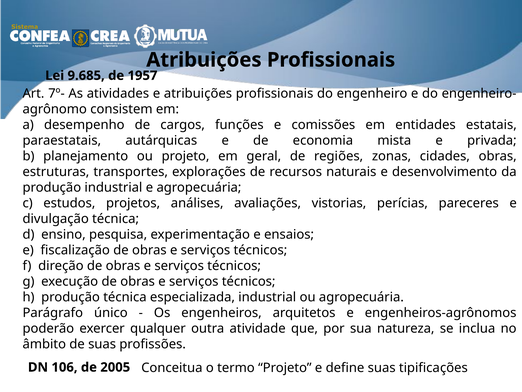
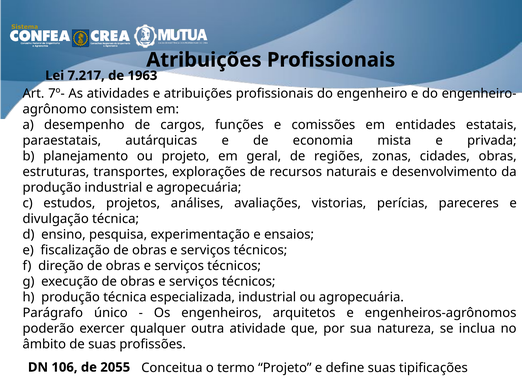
9.685: 9.685 -> 7.217 (86, 75)
1957: 1957 -> 1963 (142, 75)
2005: 2005 -> 2055 (115, 367)
